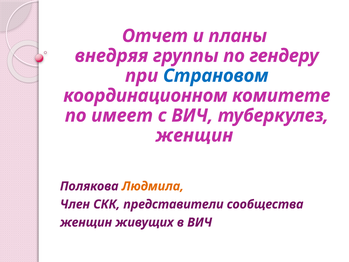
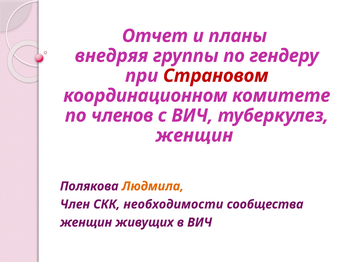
Страновом colour: blue -> red (216, 76)
имеет: имеет -> членов (122, 115)
представители: представители -> необходимости (173, 204)
